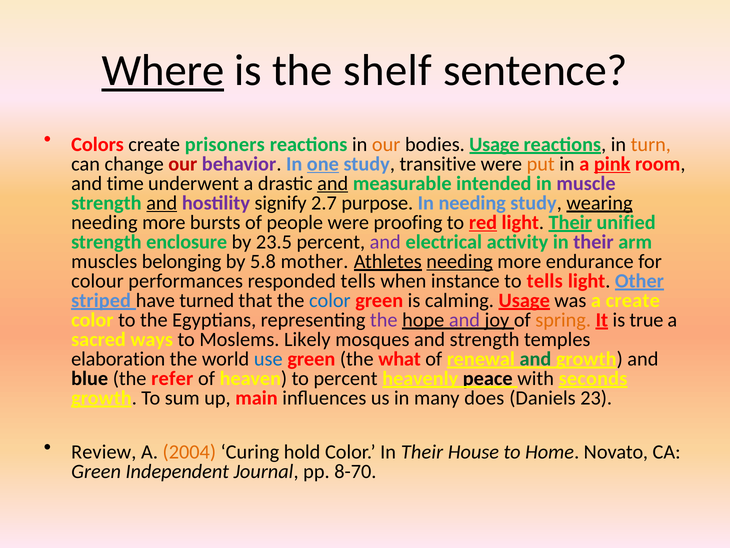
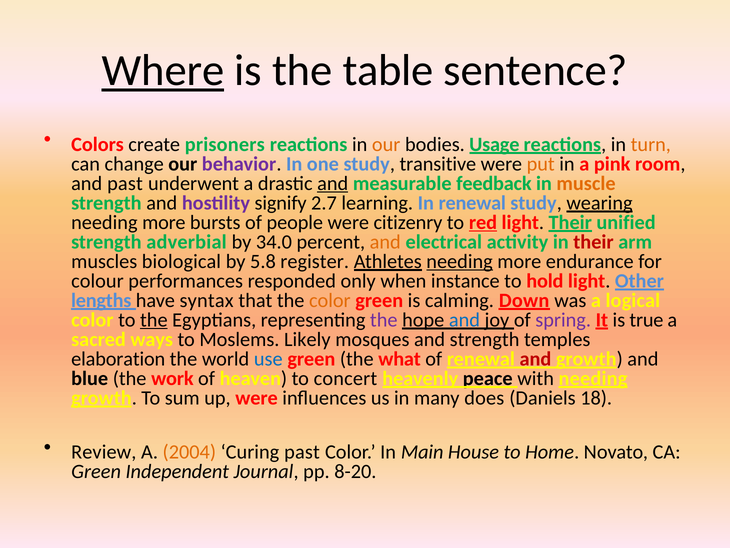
shelf: shelf -> table (388, 71)
our colour: red -> black (183, 164)
one underline: present -> none (323, 164)
pink underline: present -> none (612, 164)
and time: time -> past (125, 183)
intended: intended -> feedback (494, 183)
muscle colour: purple -> orange (586, 183)
and underline: present -> none (162, 203)
purpose: purpose -> learning (377, 203)
In needing: needing -> renewal (472, 203)
proofing: proofing -> citizenry (408, 222)
enclosure: enclosure -> adverbial (187, 242)
23.5: 23.5 -> 34.0 (274, 242)
and colour: purple -> orange (385, 242)
their colour: purple -> red (593, 242)
belonging: belonging -> biological (181, 261)
mother: mother -> register (315, 261)
responded tells: tells -> only (358, 281)
to tells: tells -> hold (545, 281)
striped: striped -> lengths (101, 300)
turned: turned -> syntax (207, 300)
color colour: blue -> orange (330, 300)
calming Usage: Usage -> Down (524, 300)
a create: create -> logical (633, 300)
the underline: none -> present (154, 320)
and colour: purple -> blue (464, 320)
spring colour: orange -> purple (563, 320)
and colour: green -> red (535, 359)
refer: refer -> work (172, 378)
to percent: percent -> concert (345, 378)
with seconds: seconds -> needing (593, 378)
up main: main -> were (257, 398)
23: 23 -> 18 (596, 398)
Curing hold: hold -> past (302, 452)
Color In Their: Their -> Main (422, 452)
8-70: 8-70 -> 8-20 (355, 471)
